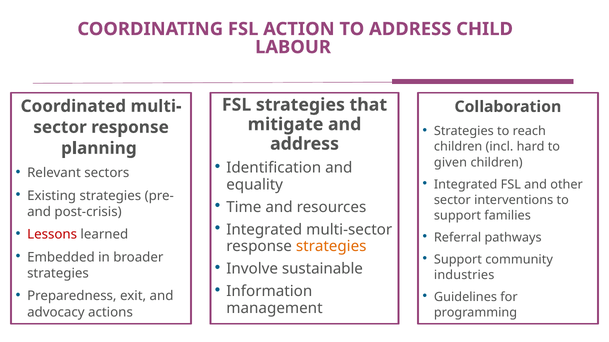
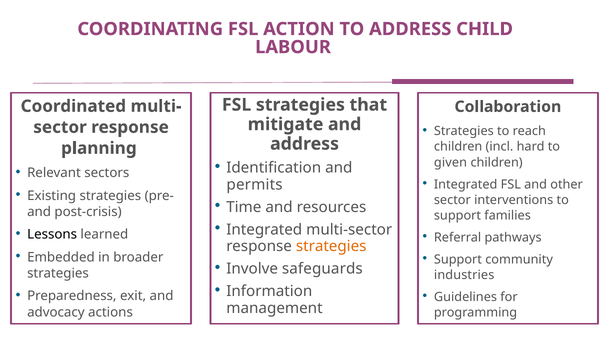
equality: equality -> permits (255, 185)
Lessons colour: red -> black (52, 235)
sustainable: sustainable -> safeguards (322, 269)
